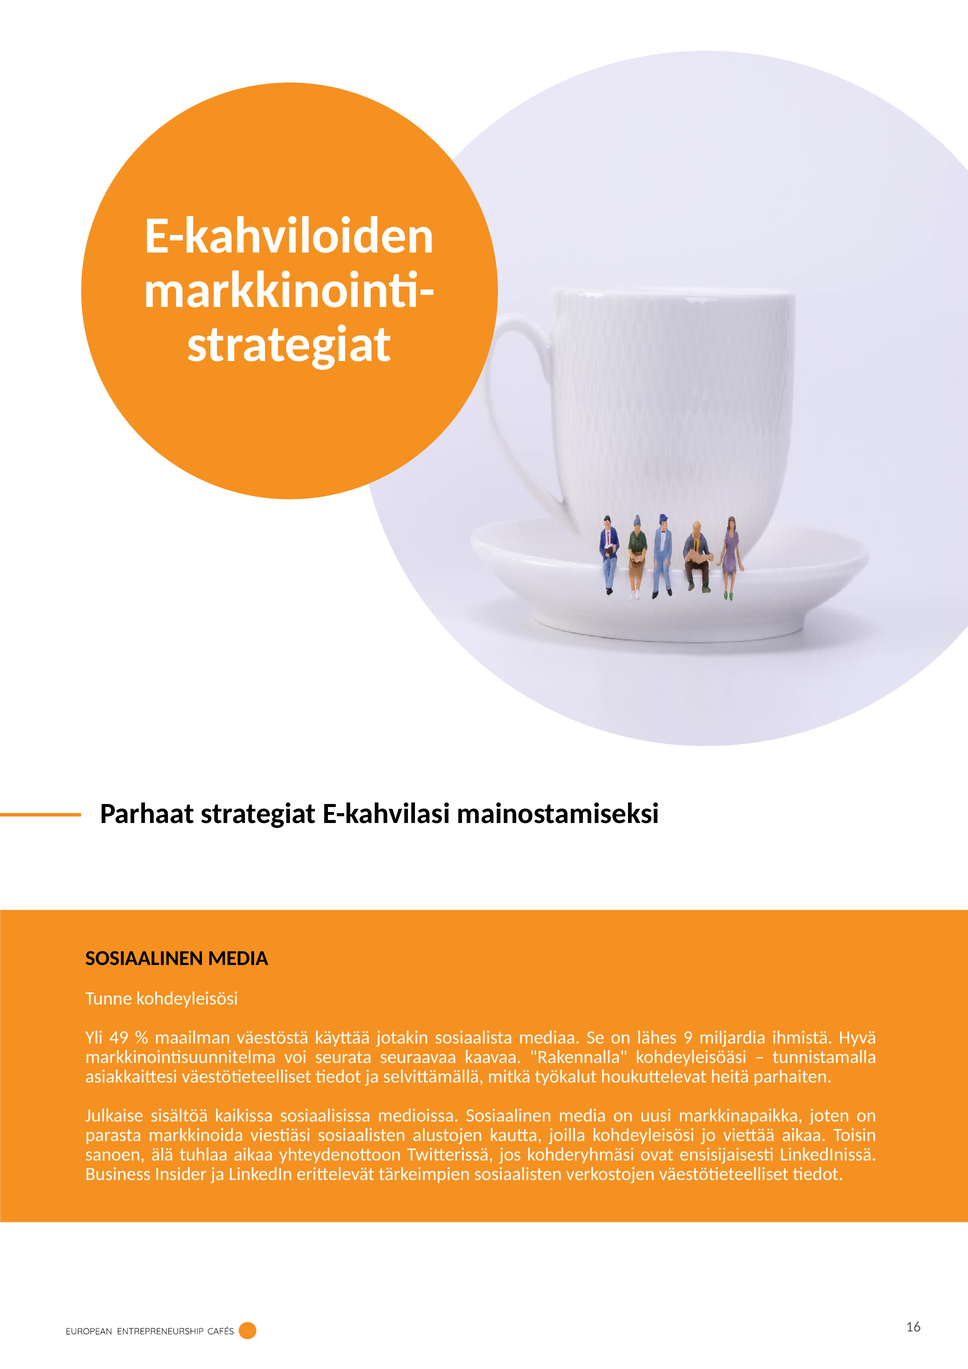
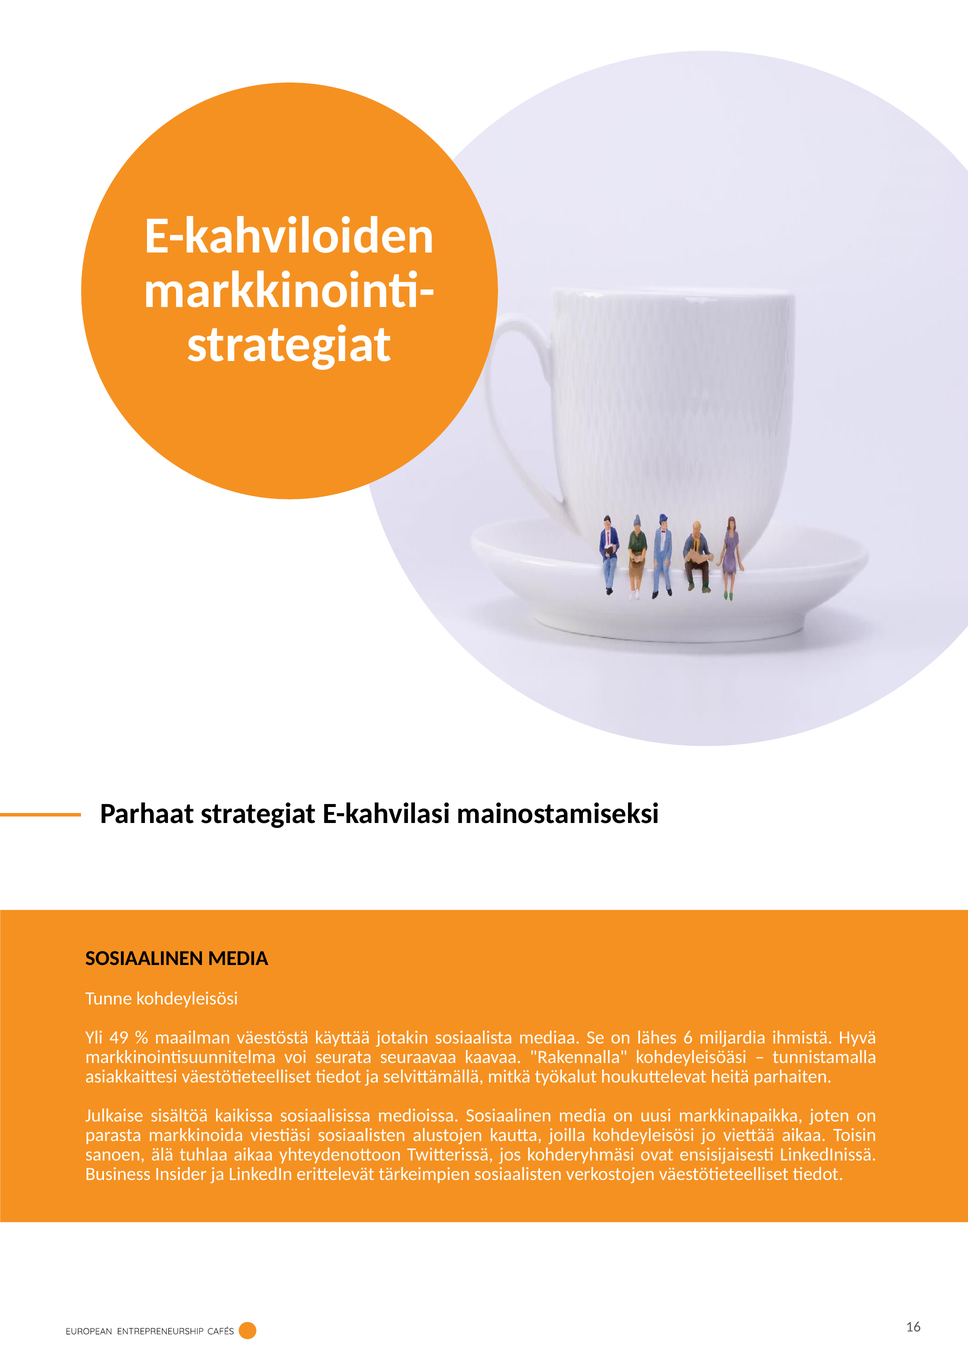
9: 9 -> 6 (688, 1038)
